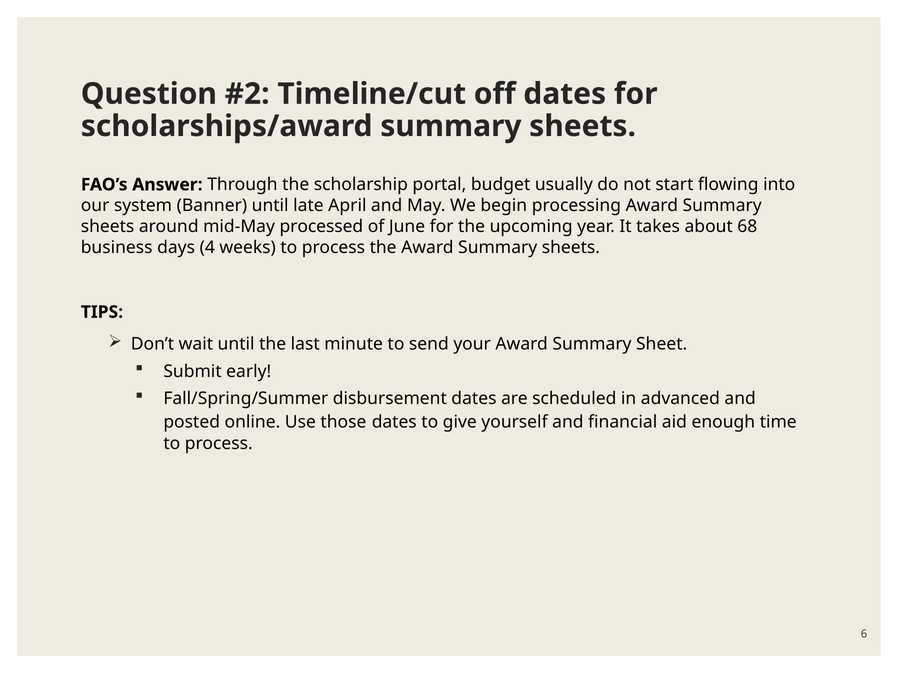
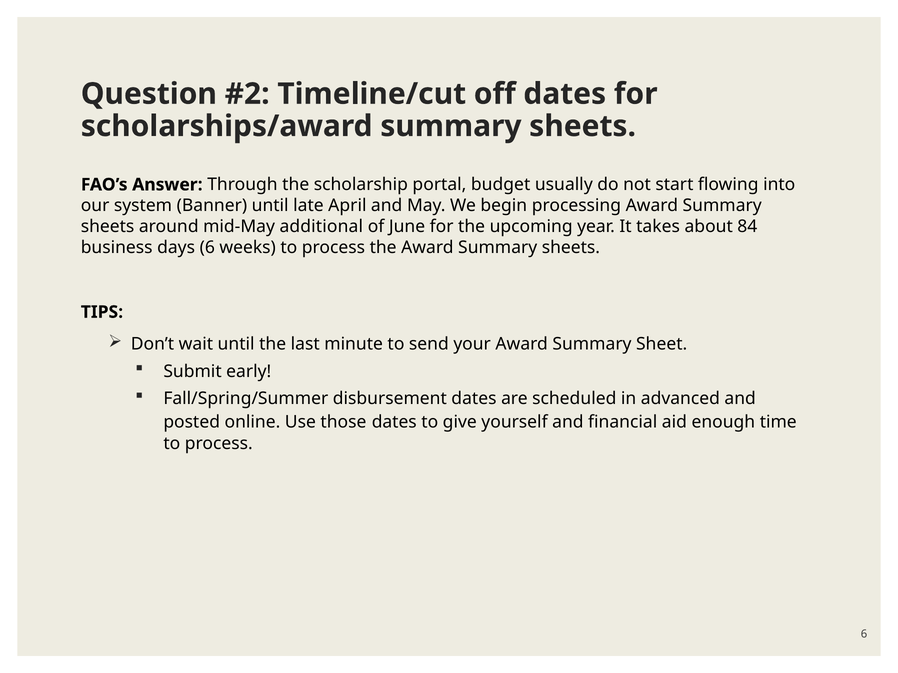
processed: processed -> additional (321, 227)
68: 68 -> 84 (747, 227)
days 4: 4 -> 6 (207, 248)
